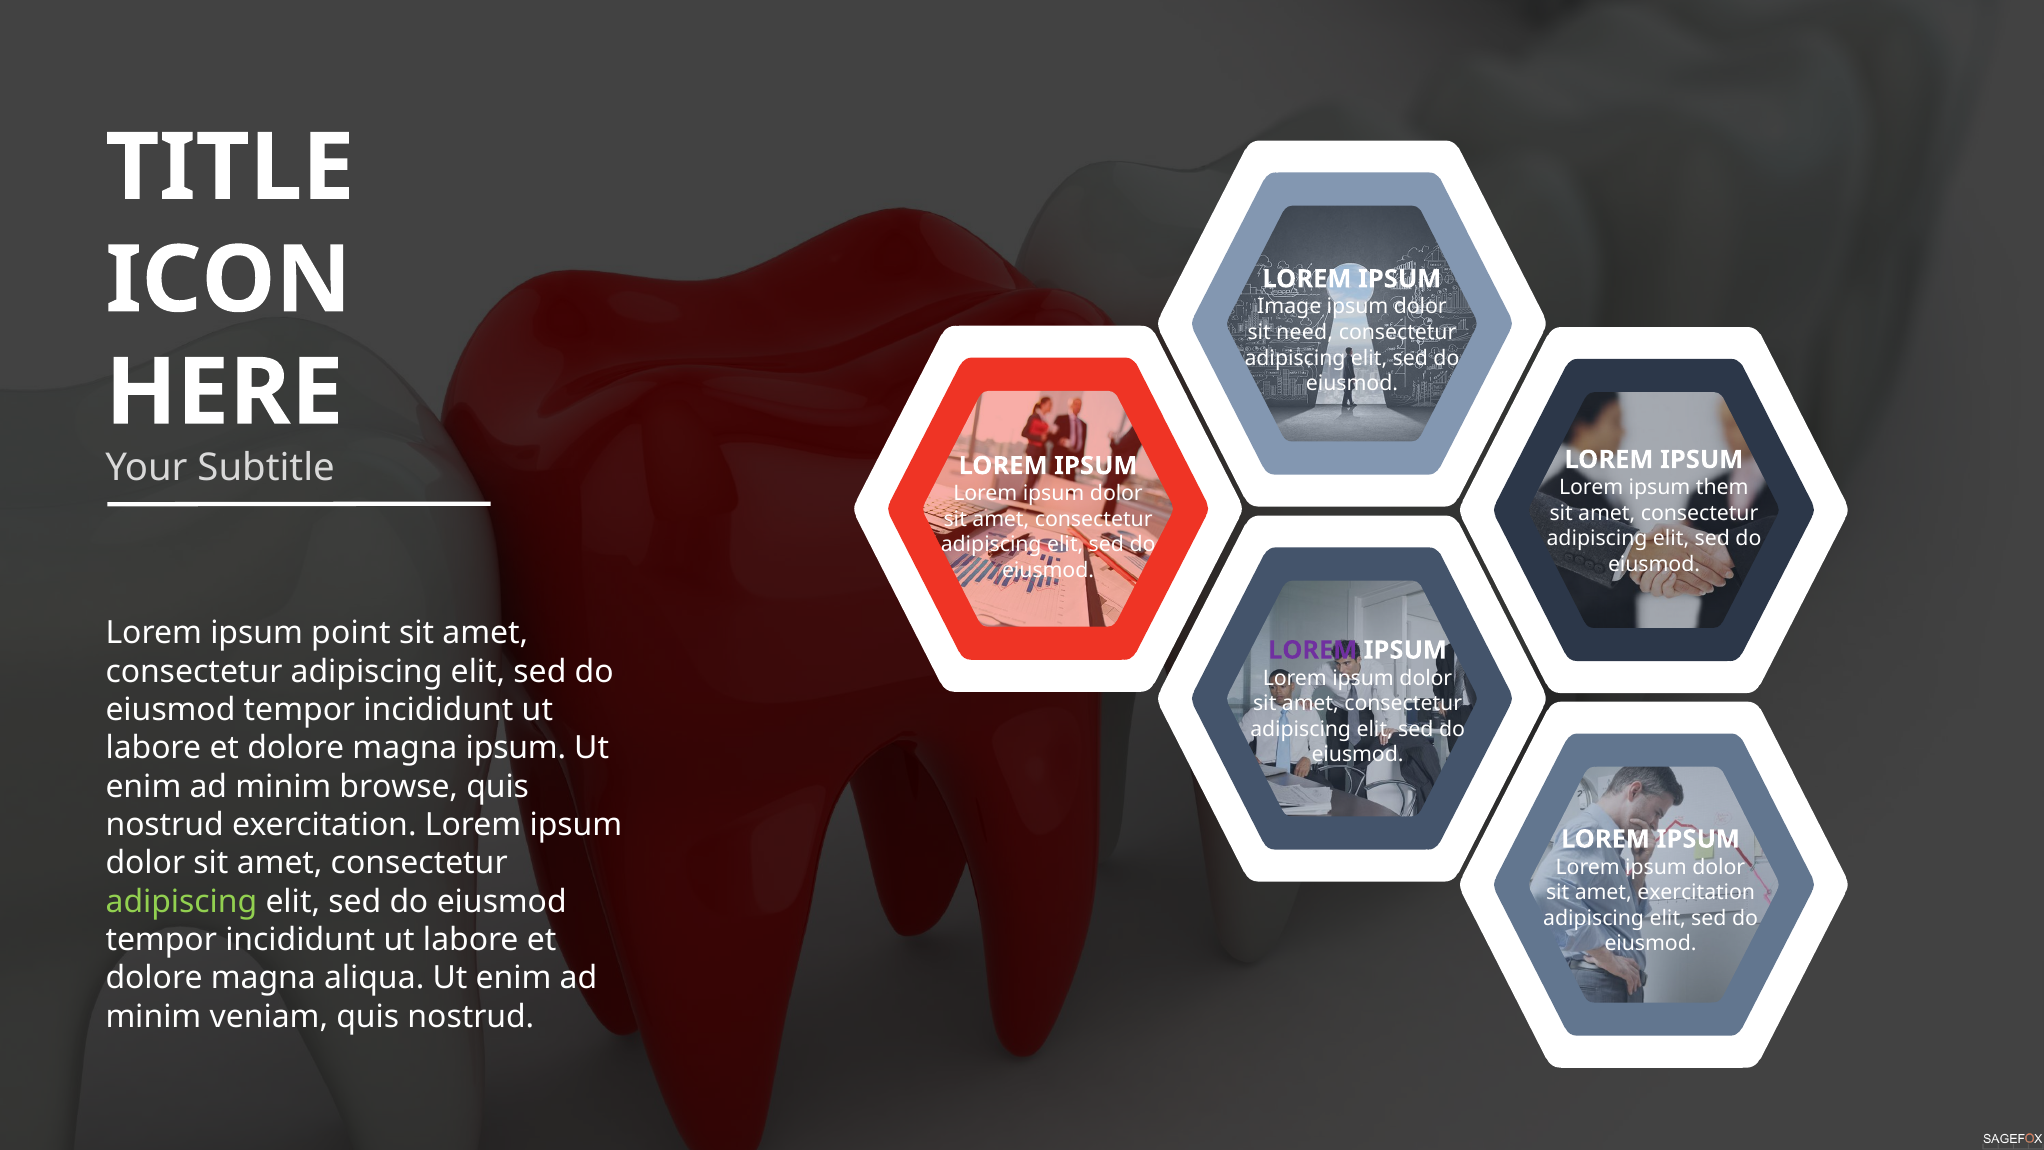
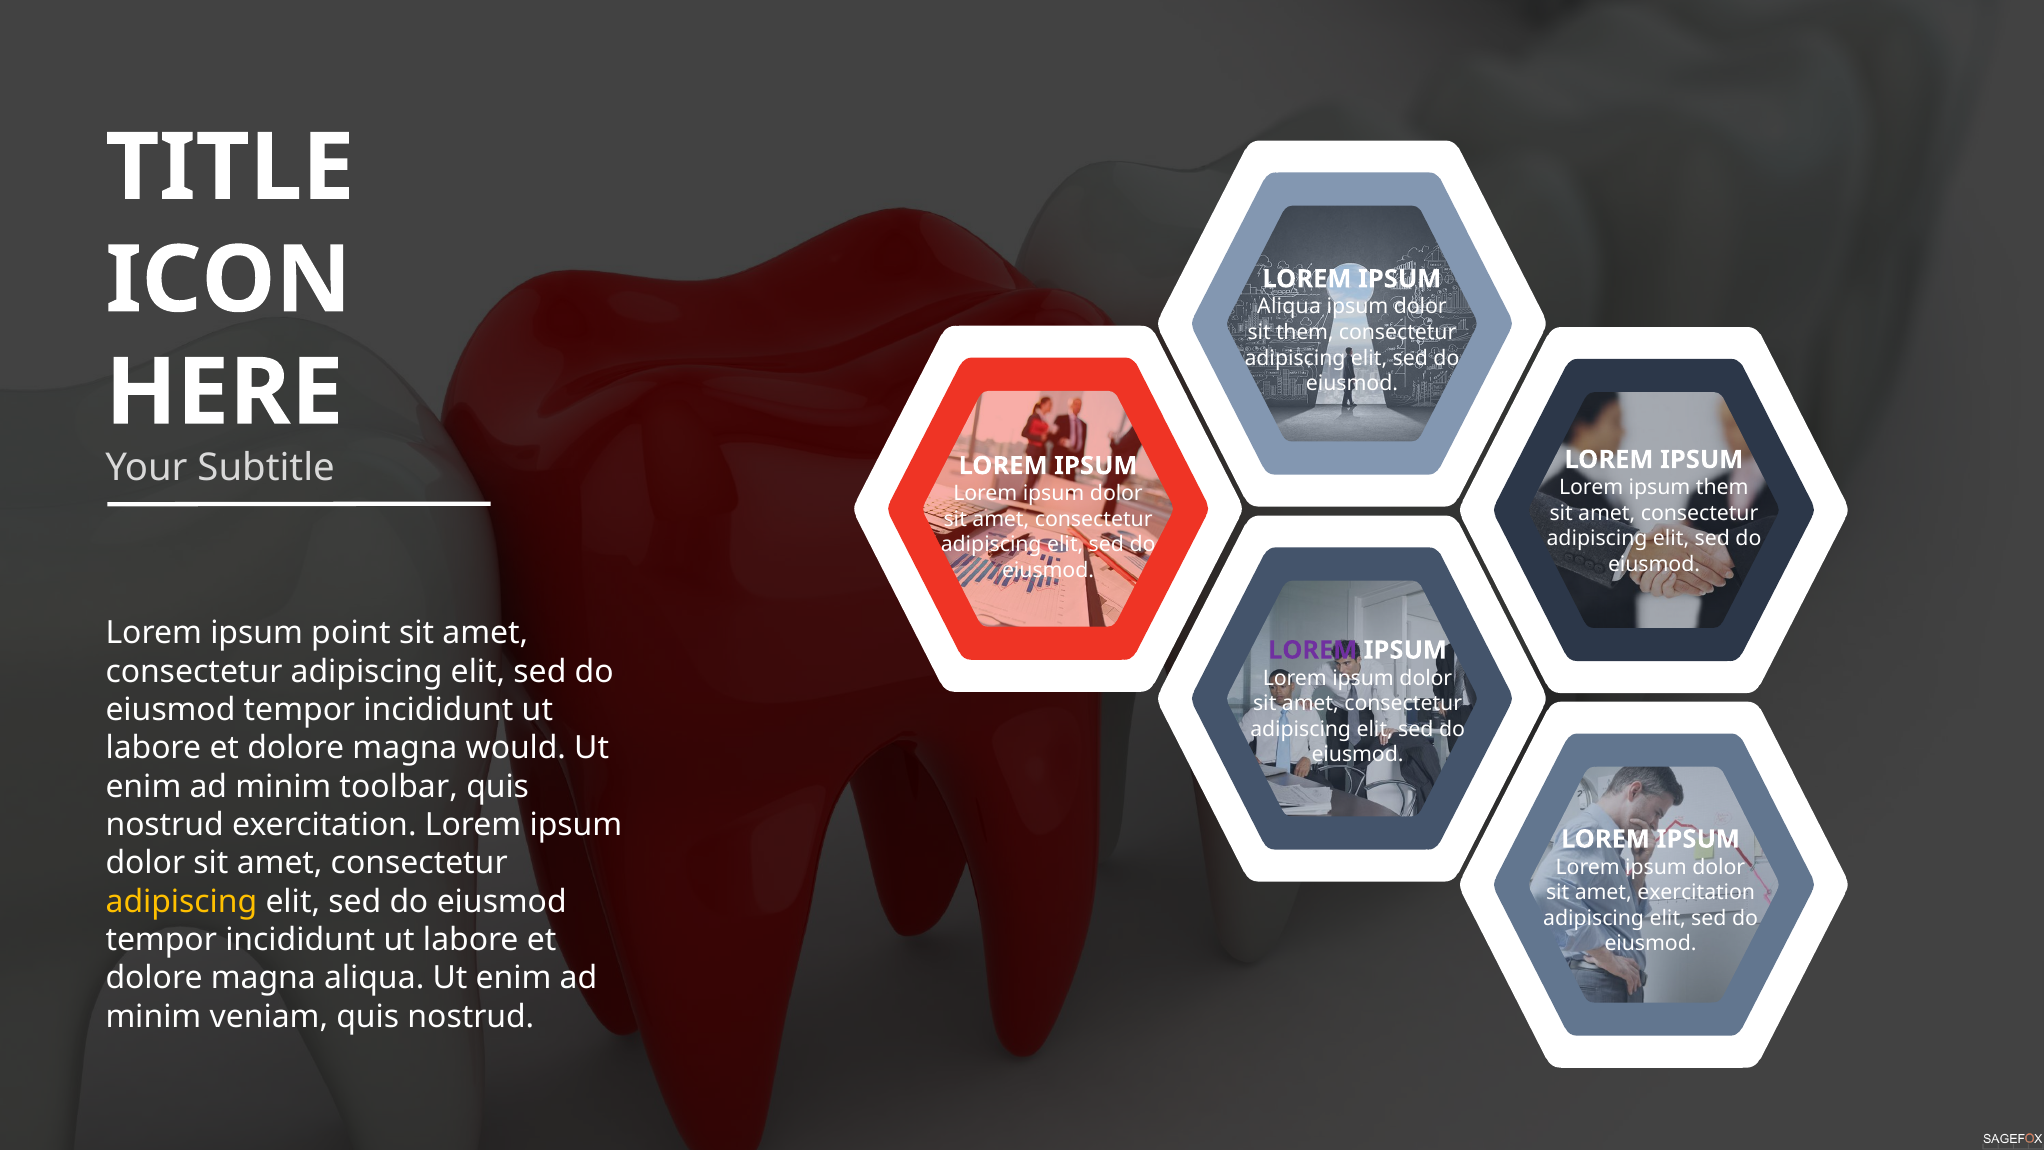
Image: Image -> Aliqua (1289, 307)
sit need: need -> them (1305, 332)
magna ipsum: ipsum -> would (516, 748)
browse: browse -> toolbar (399, 786)
adipiscing colour: light green -> yellow (181, 901)
